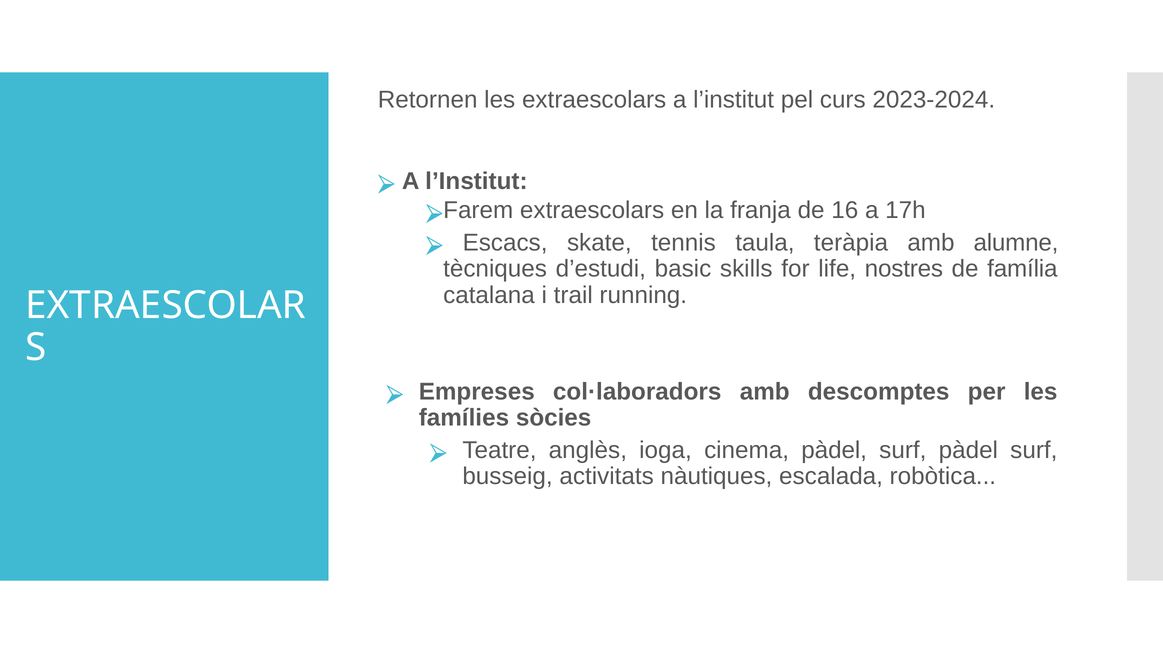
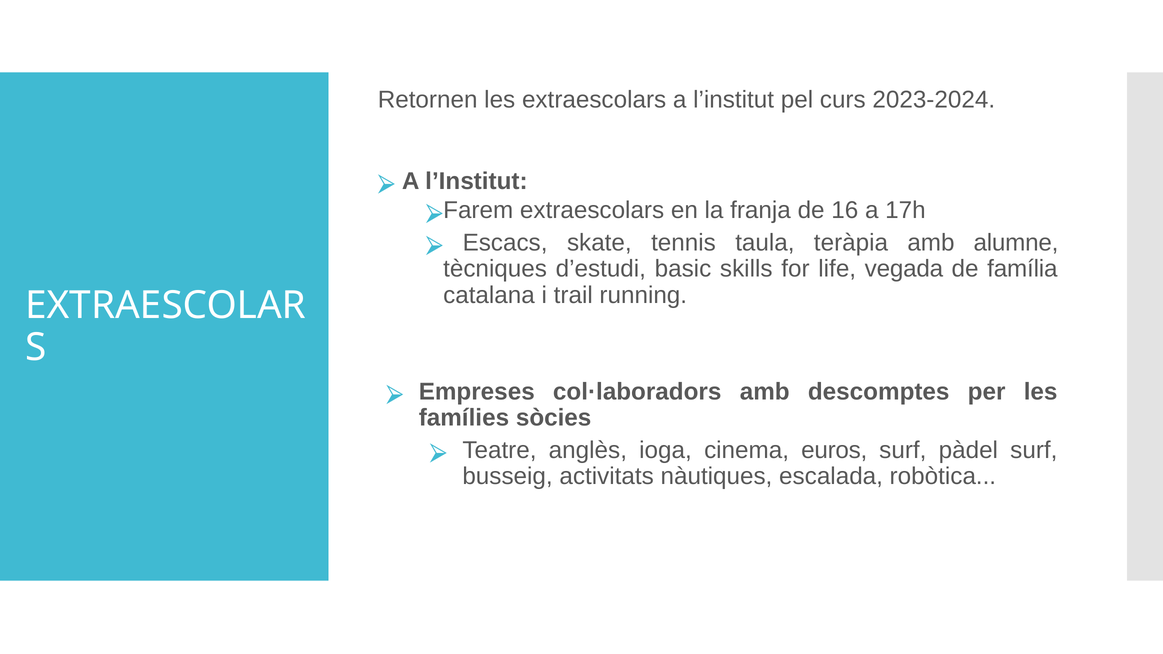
nostres: nostres -> vegada (904, 269)
cinema pàdel: pàdel -> euros (834, 450)
